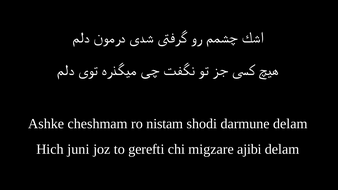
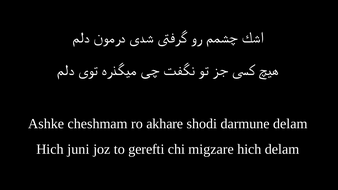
nistam: nistam -> akhare (165, 124)
migzare ajibi: ajibi -> hich (249, 149)
